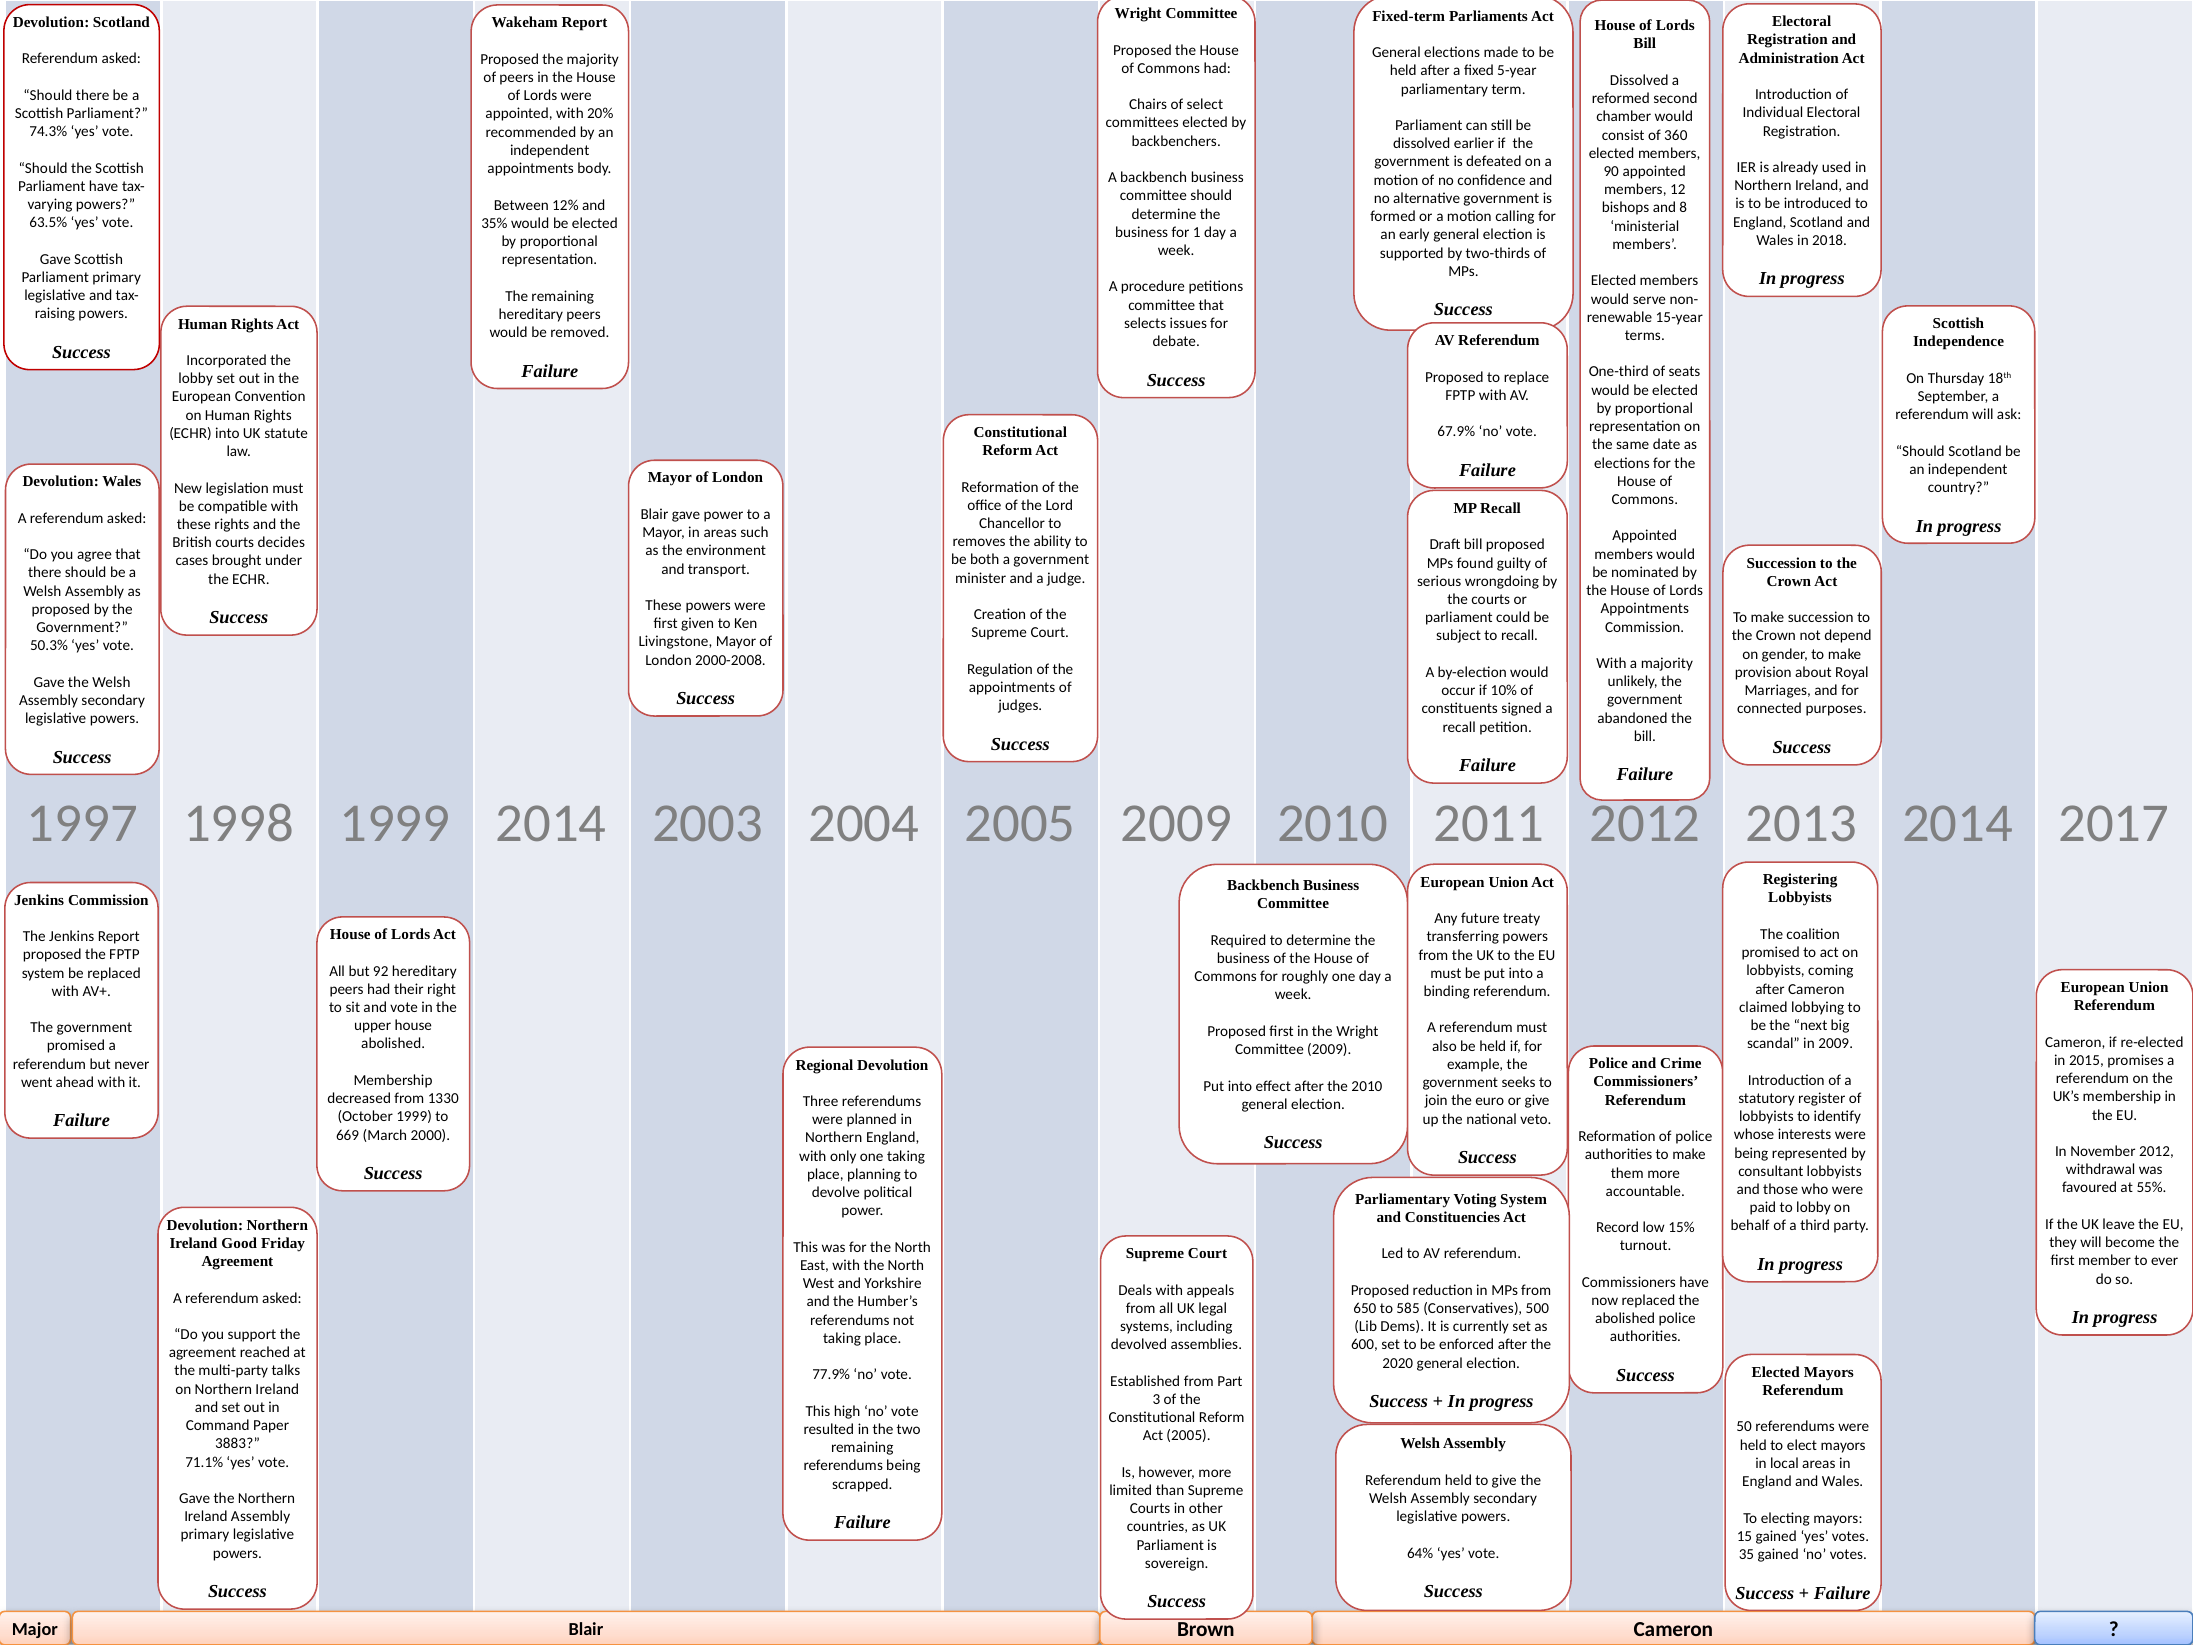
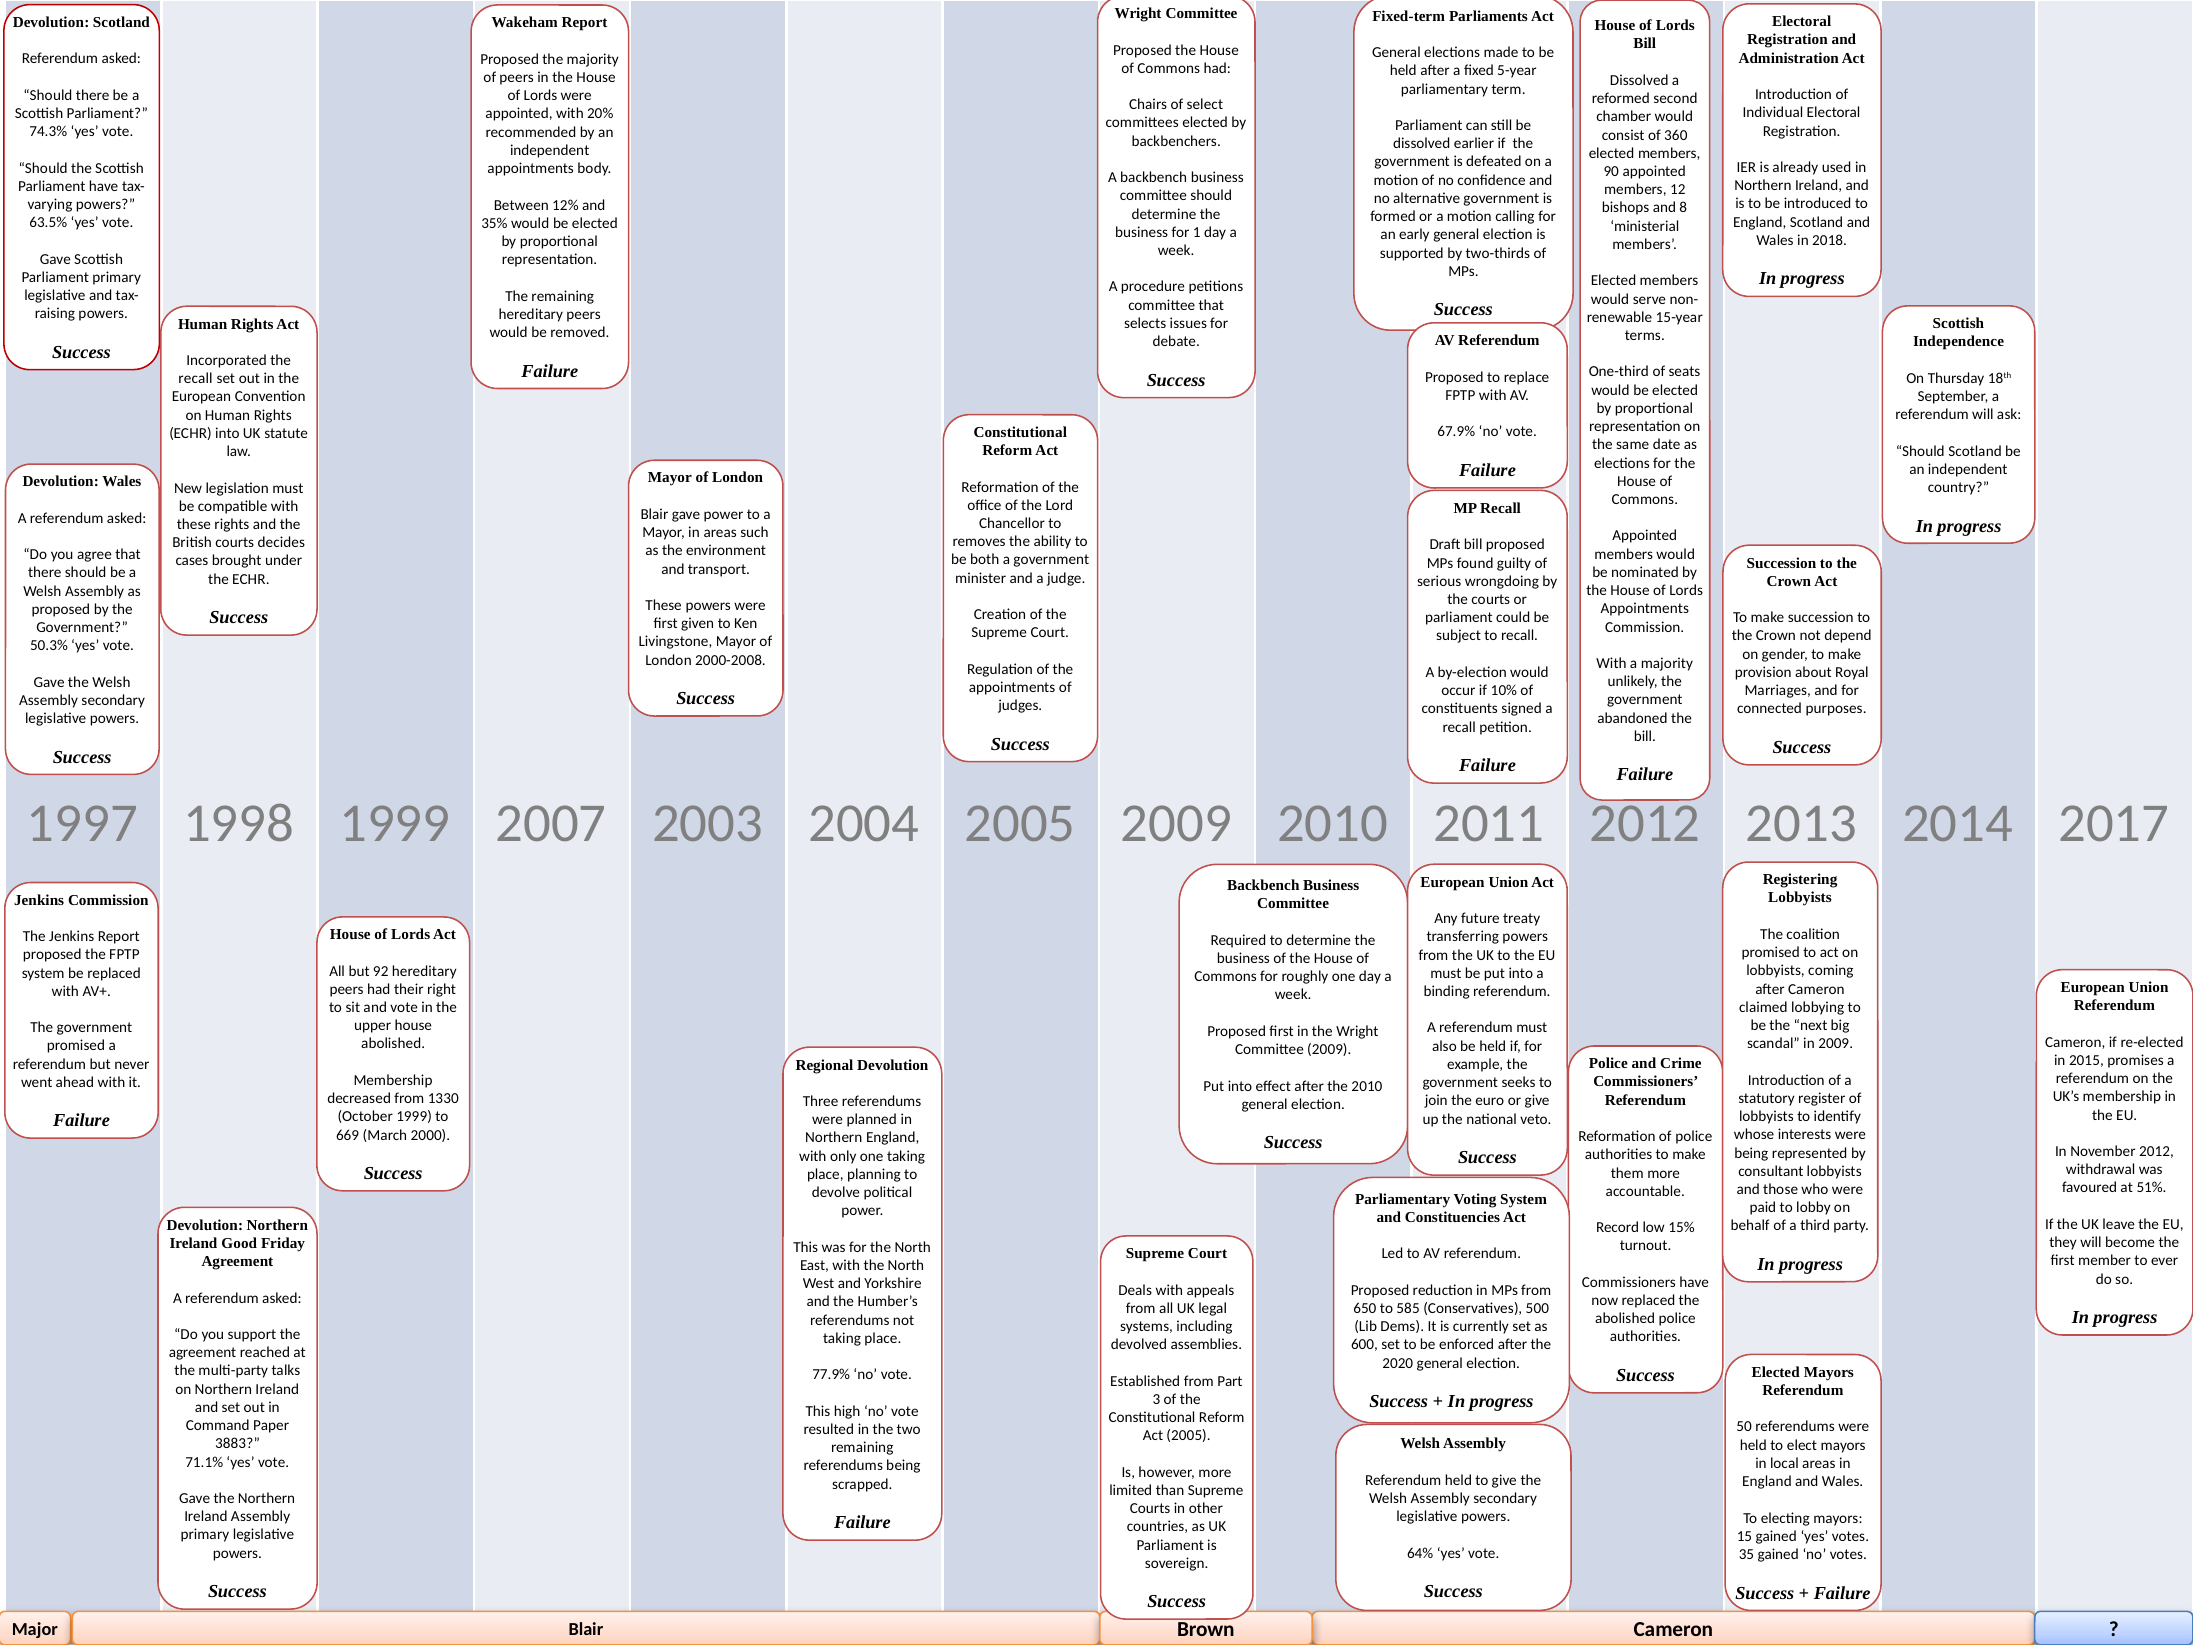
lobby: lobby -> recall (196, 379)
1999 2014: 2014 -> 2007 (551, 823)
55%: 55% -> 51% (2152, 1188)
